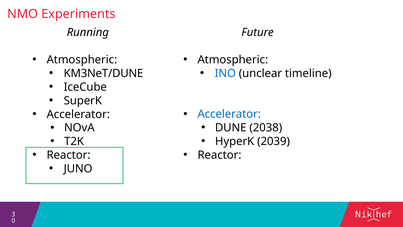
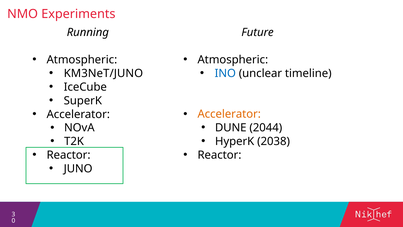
KM3NeT/DUNE: KM3NeT/DUNE -> KM3NeT/JUNO (103, 73)
Accelerator colour: blue -> orange (229, 114)
2038: 2038 -> 2044 (266, 128)
2039: 2039 -> 2038 (274, 141)
